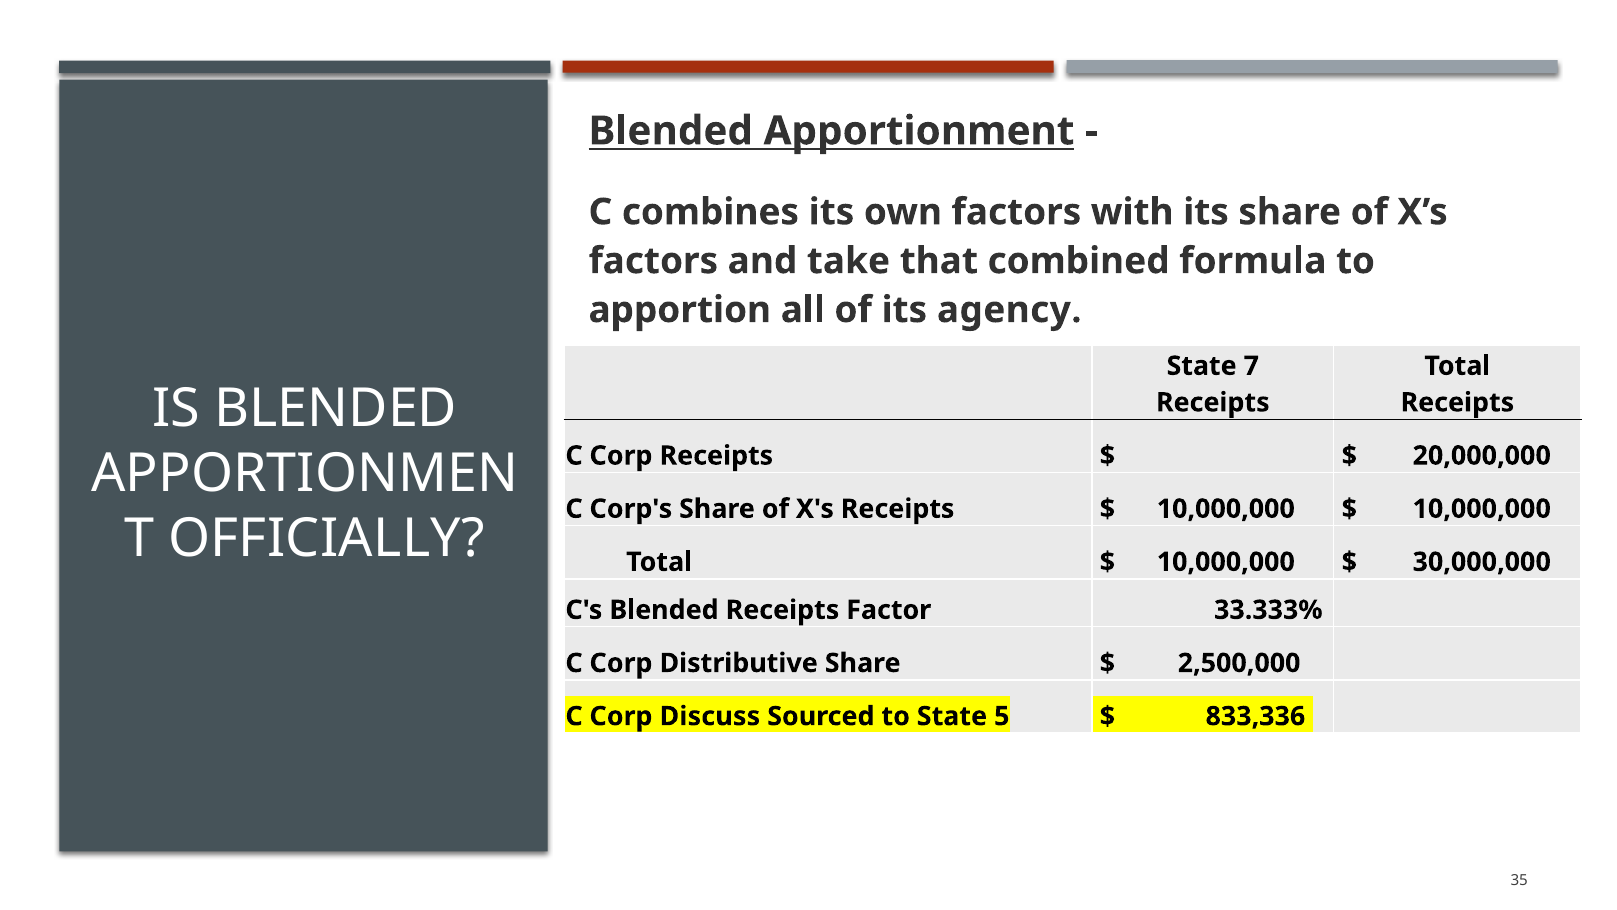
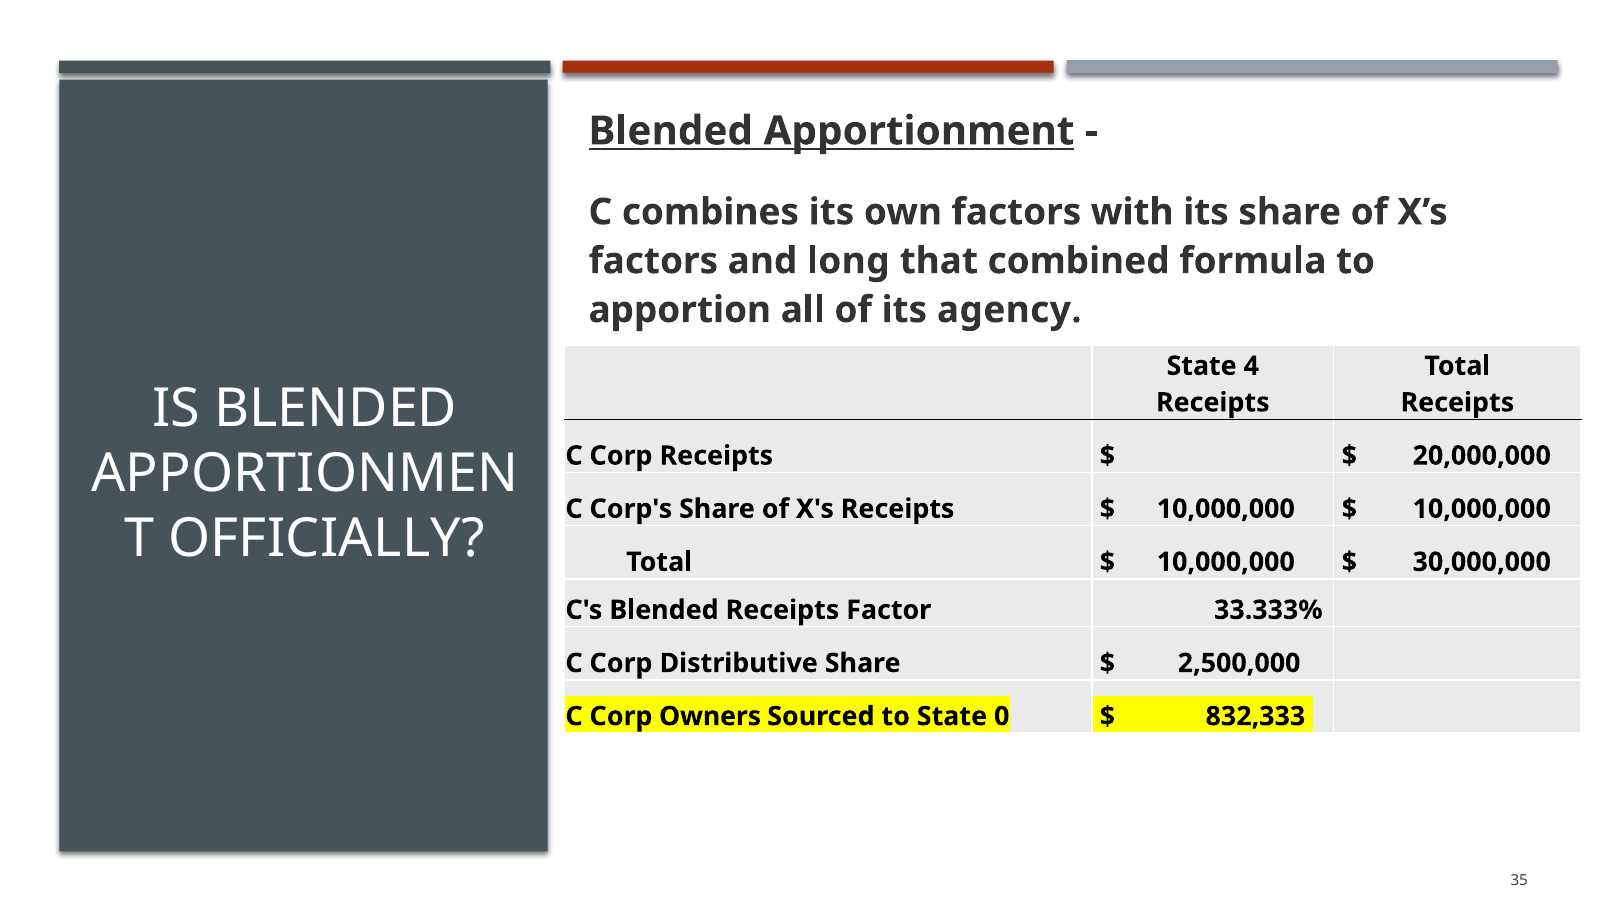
take: take -> long (848, 261)
7: 7 -> 4 (1251, 366)
Discuss: Discuss -> Owners (710, 716)
5: 5 -> 0 (1002, 716)
833,336: 833,336 -> 832,333 (1255, 716)
